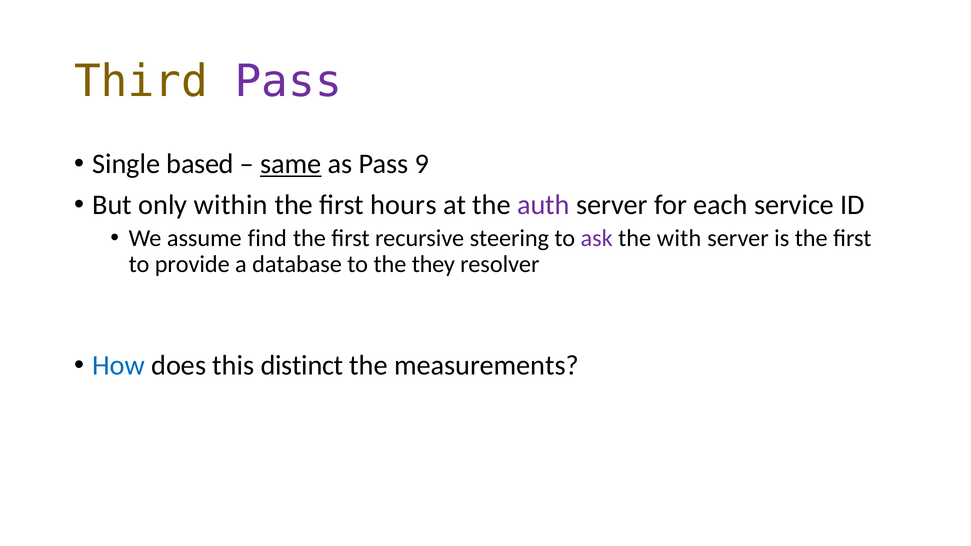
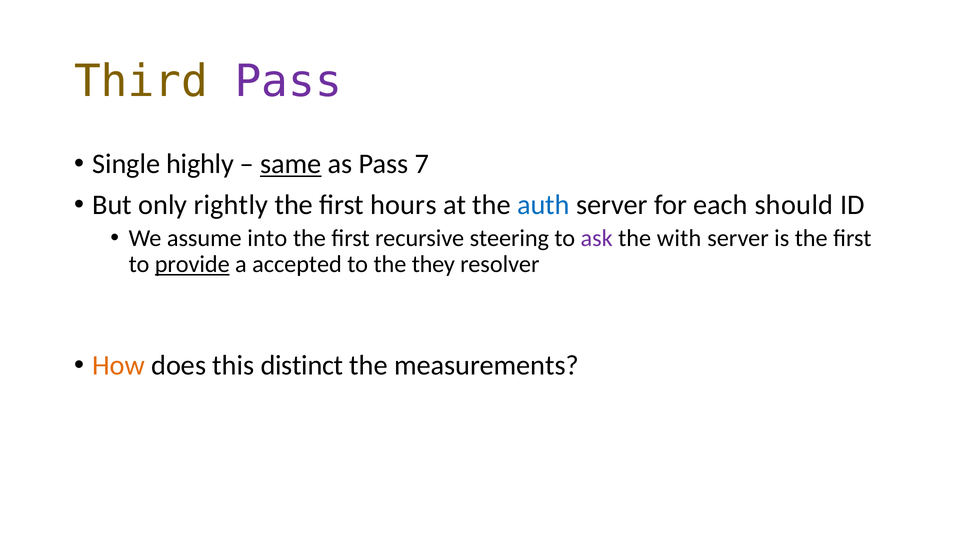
based: based -> highly (200, 164)
9: 9 -> 7 (422, 164)
within: within -> rightly (231, 205)
auth colour: purple -> blue (543, 205)
service: service -> should (794, 205)
find: find -> into (267, 238)
provide underline: none -> present (192, 265)
database: database -> accepted (297, 265)
How colour: blue -> orange (119, 366)
